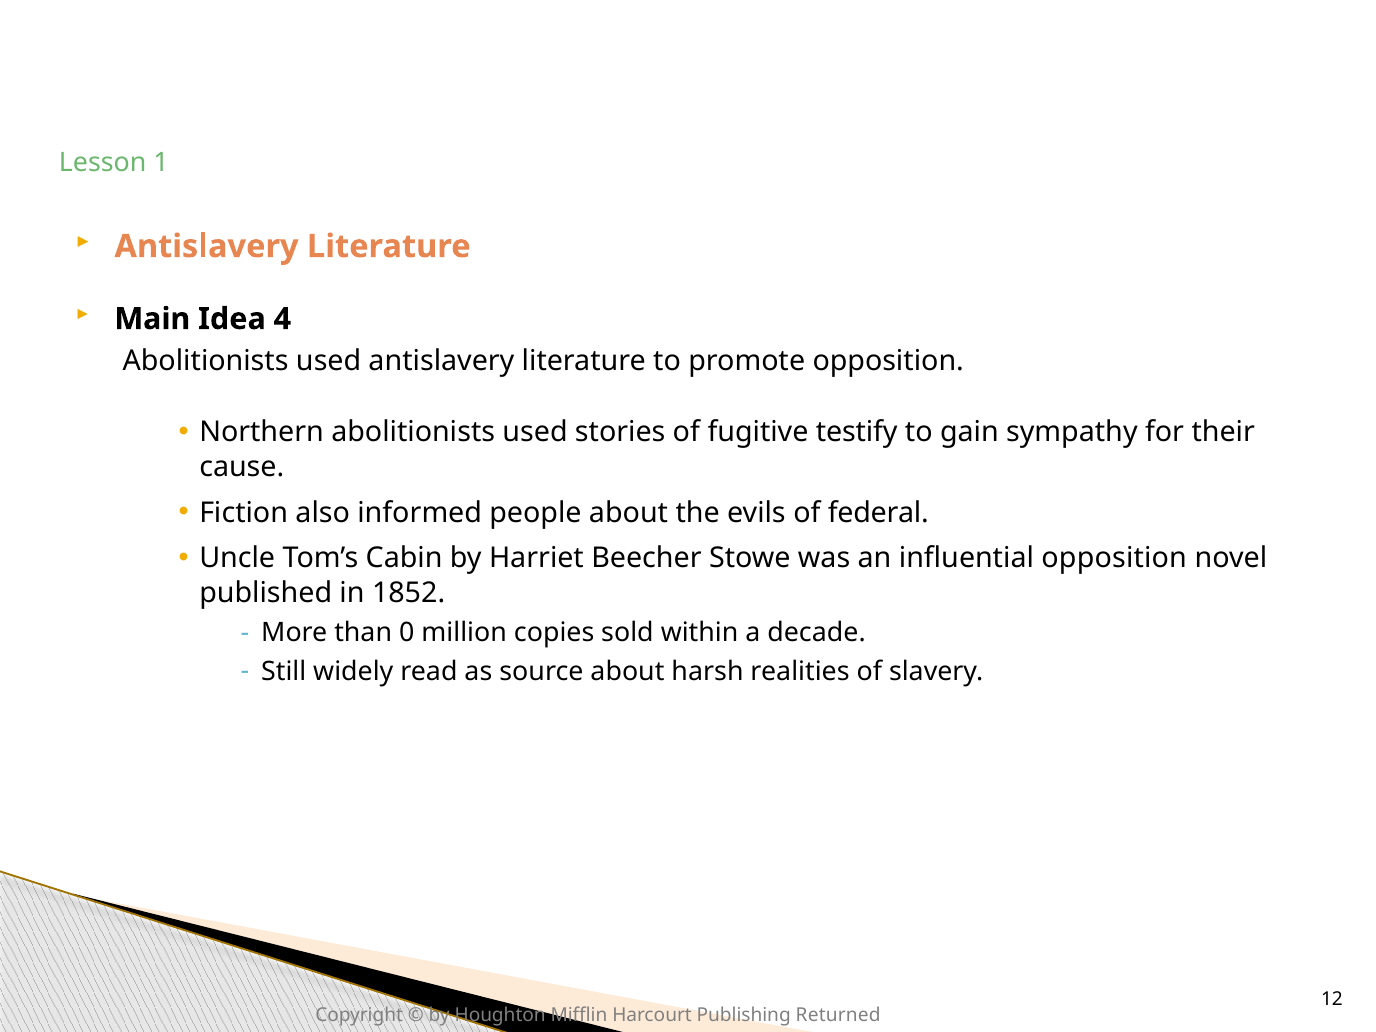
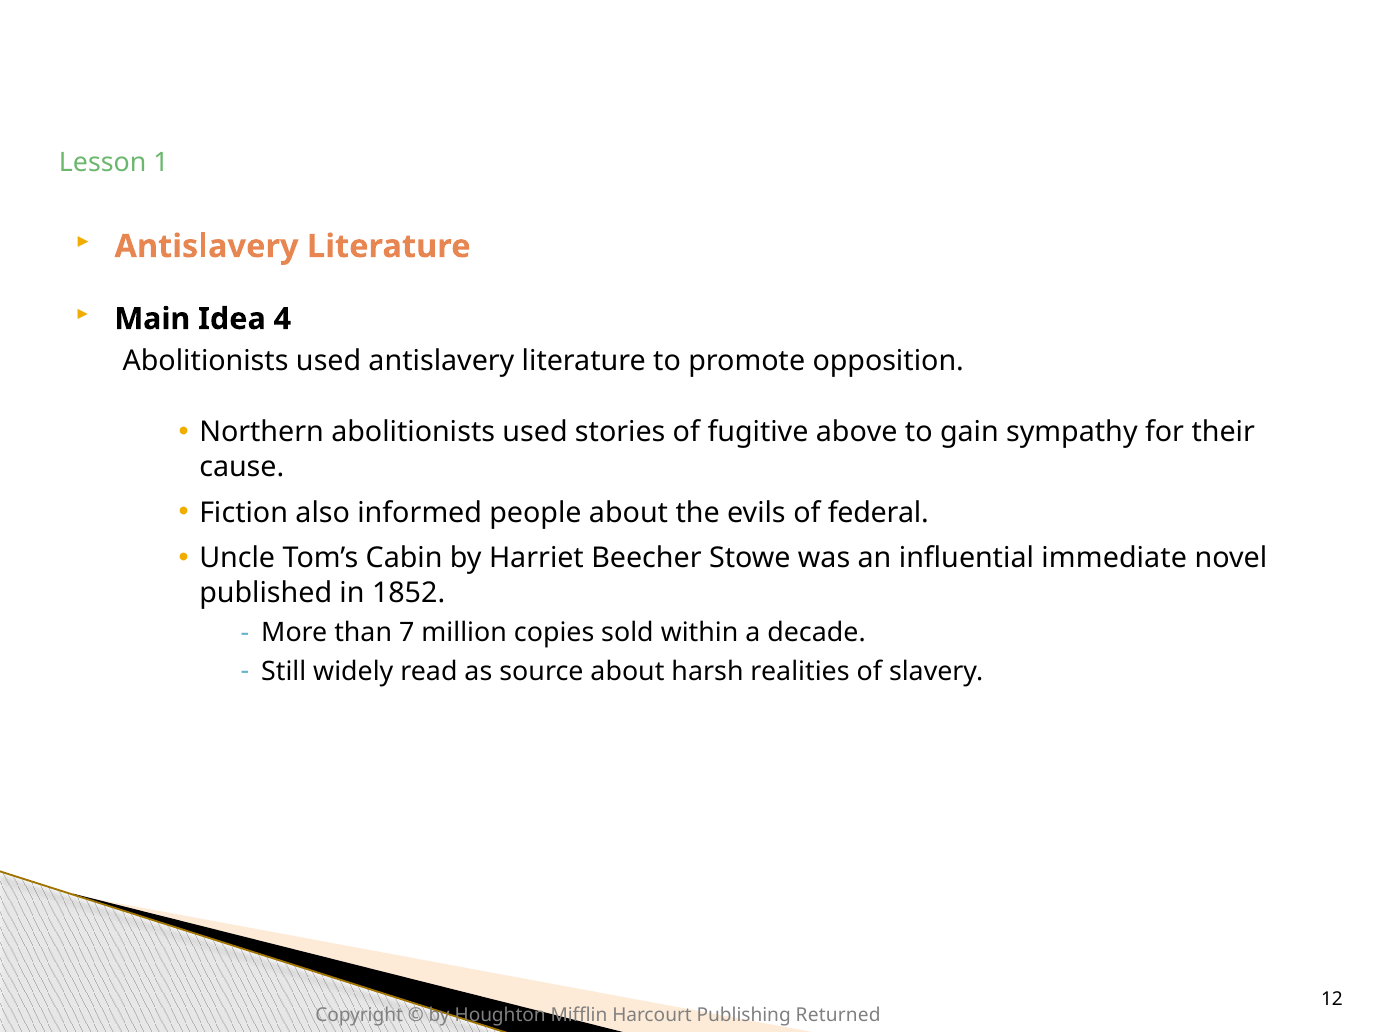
testify: testify -> above (857, 432)
influential opposition: opposition -> immediate (1114, 558)
0: 0 -> 7 (407, 633)
